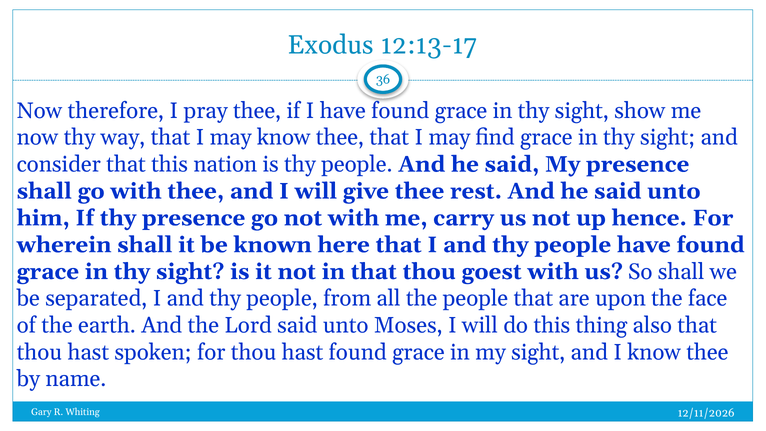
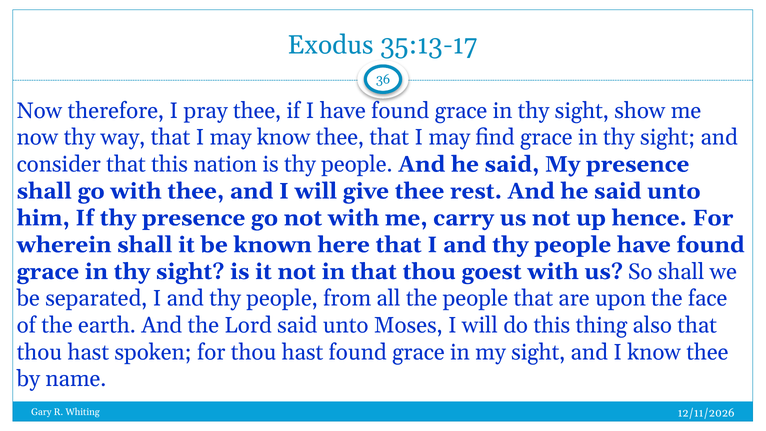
12:13-17: 12:13-17 -> 35:13-17 (429, 45)
